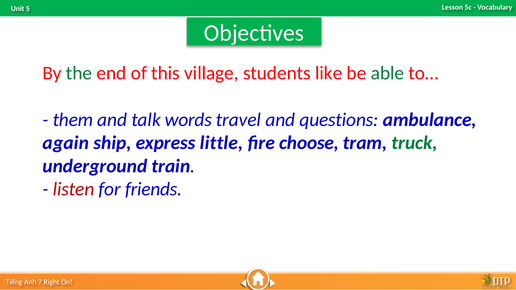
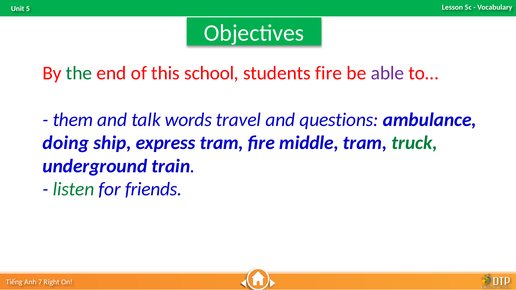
village: village -> school (212, 73)
students like: like -> fire (329, 73)
able colour: green -> purple (388, 73)
again: again -> doing (66, 143)
express little: little -> tram (222, 143)
choose: choose -> middle (309, 143)
listen colour: red -> green (74, 189)
